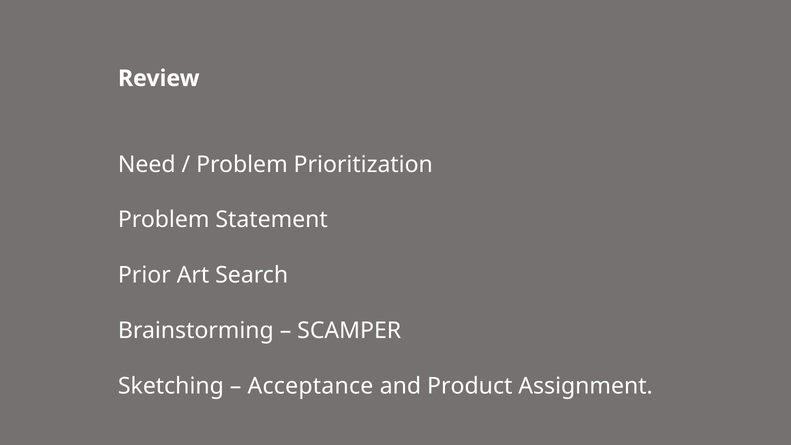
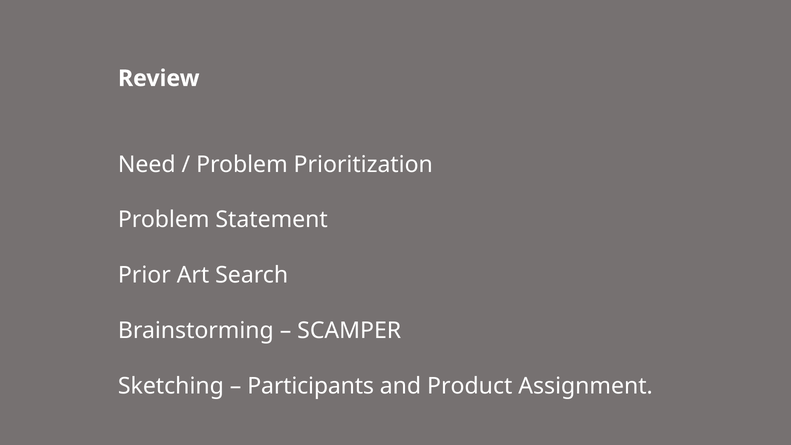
Acceptance: Acceptance -> Participants (311, 386)
